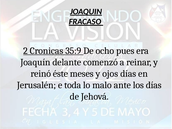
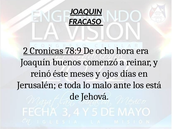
35:9: 35:9 -> 78:9 (73, 51)
pues: pues -> hora (125, 51)
delante: delante -> buenos (67, 62)
los días: días -> está (154, 85)
